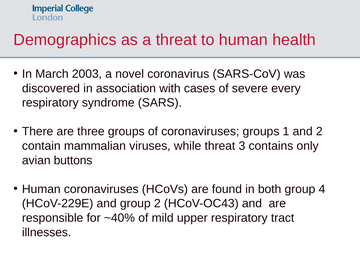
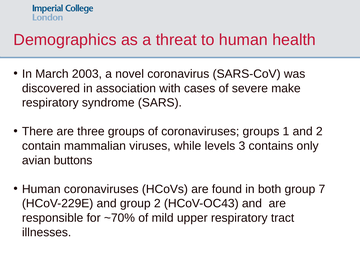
every: every -> make (286, 88)
while threat: threat -> levels (220, 146)
4: 4 -> 7 (322, 189)
~40%: ~40% -> ~70% (119, 218)
